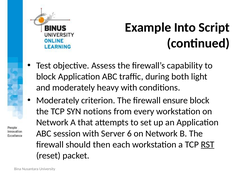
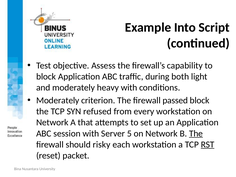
ensure: ensure -> passed (175, 100)
notions: notions -> refused (97, 111)
6: 6 -> 5 (129, 133)
The underline: none -> present (196, 133)
then: then -> risky (102, 145)
